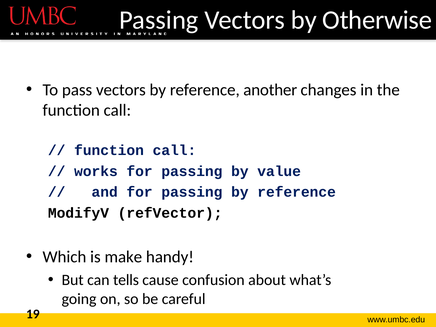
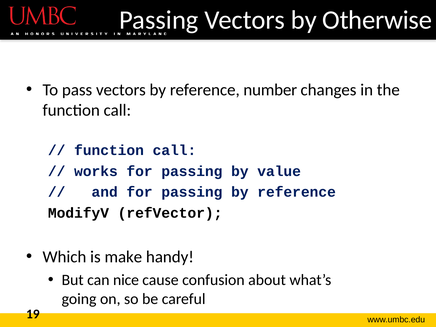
another: another -> number (270, 90)
tells: tells -> nice (126, 280)
